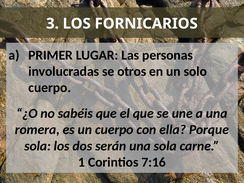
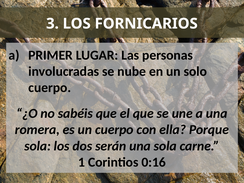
otros: otros -> nube (132, 71)
7:16: 7:16 -> 0:16 (154, 162)
